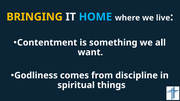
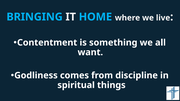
BRINGING colour: yellow -> light blue (35, 17)
